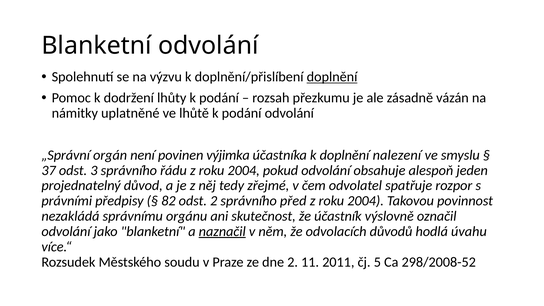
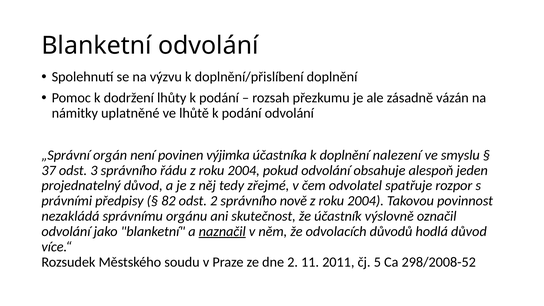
doplnění underline: present -> none (332, 77)
před: před -> nově (293, 201)
hodlá úvahu: úvahu -> důvod (469, 231)
